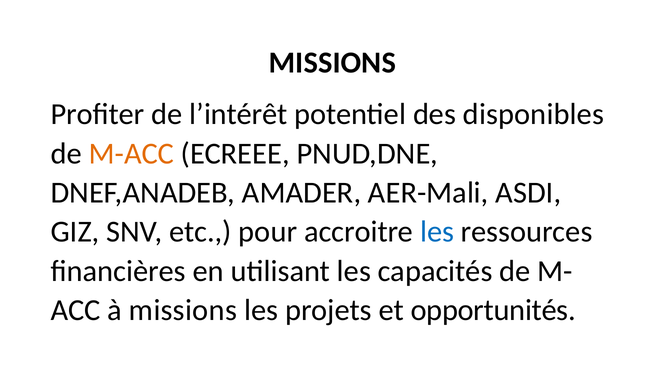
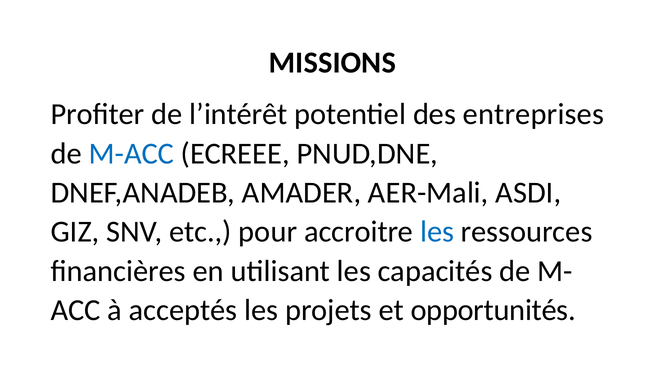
disponibles: disponibles -> entreprises (533, 114)
M-ACC colour: orange -> blue (131, 153)
à missions: missions -> acceptés (183, 310)
